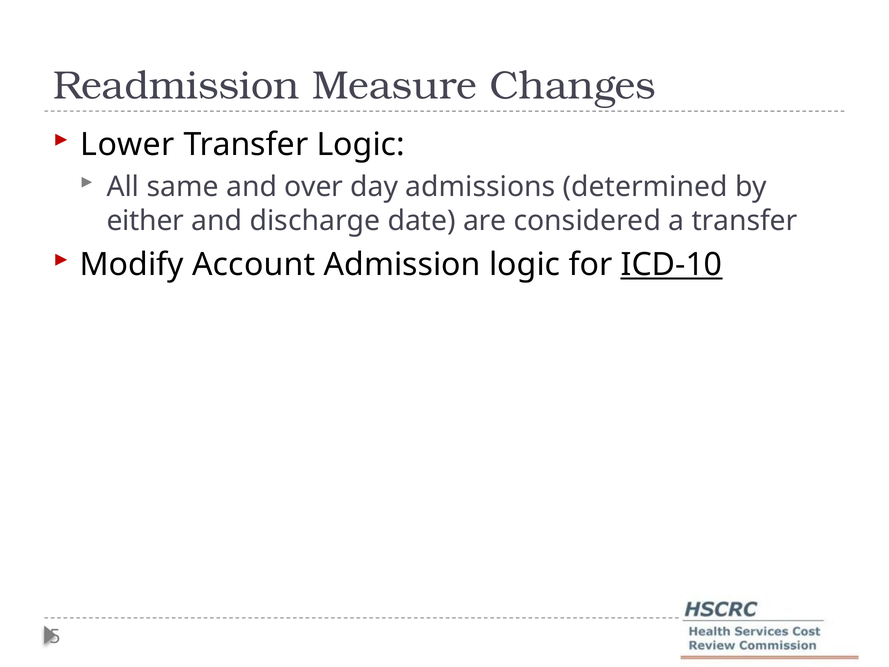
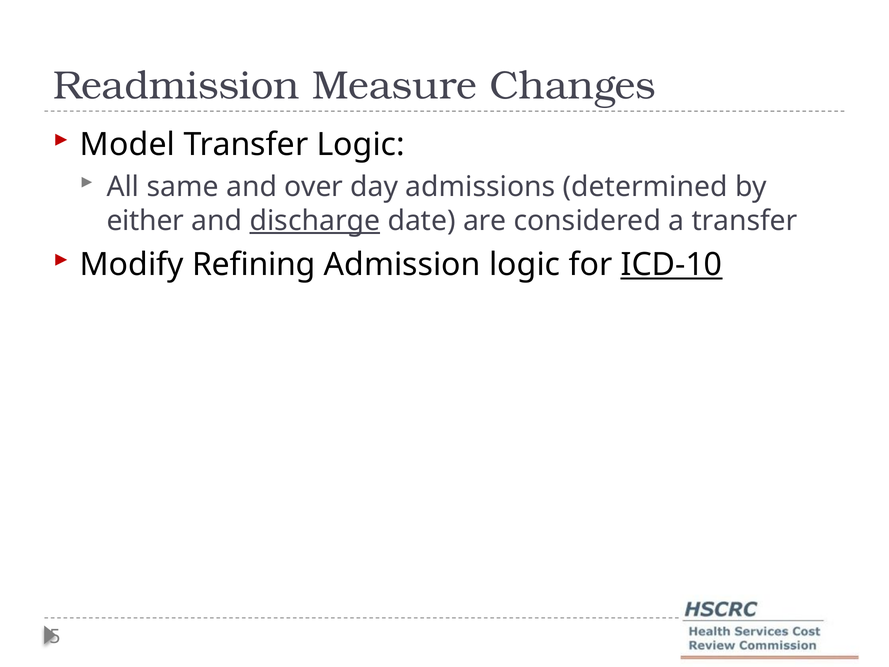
Lower: Lower -> Model (128, 144)
discharge underline: none -> present (315, 221)
Account: Account -> Refining (254, 265)
